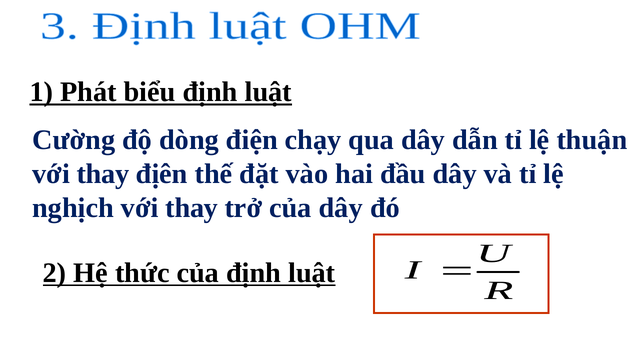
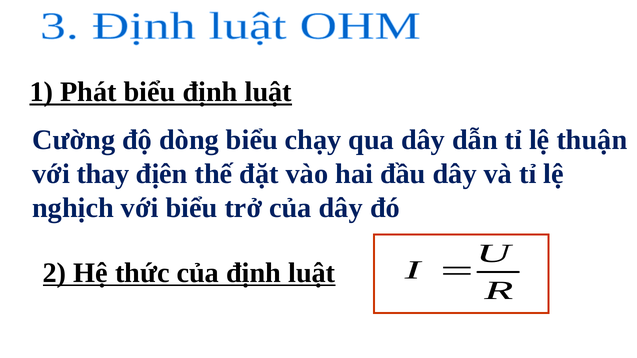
dòng điện: điện -> biểu (252, 140)
nghịch với thay: thay -> biểu (192, 208)
